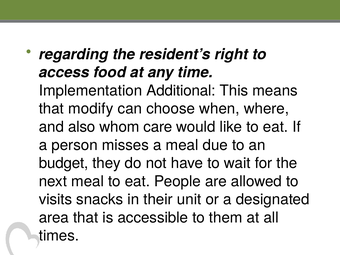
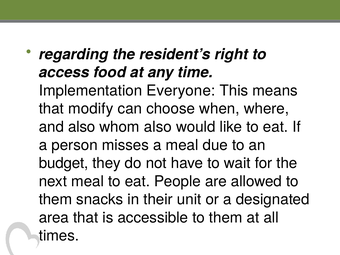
Additional: Additional -> Everyone (181, 91)
whom care: care -> also (158, 127)
visits: visits -> them (55, 199)
